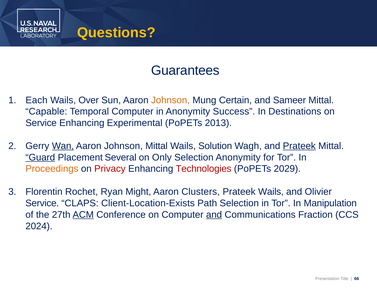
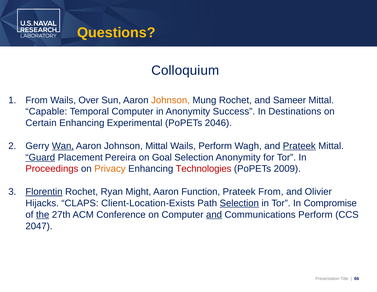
Guarantees: Guarantees -> Colloquium (185, 70)
Each: Each -> From (37, 100)
Mung Certain: Certain -> Rochet (235, 100)
Service: Service -> Certain (41, 123)
2013: 2013 -> 2046 (218, 123)
Wails Solution: Solution -> Perform (215, 146)
Several: Several -> Pereira (121, 157)
Only: Only -> Goal (162, 157)
Proceedings colour: orange -> red (52, 168)
Privacy colour: red -> orange (110, 168)
2029: 2029 -> 2009 (287, 168)
Florentin underline: none -> present (44, 191)
Clusters: Clusters -> Function (201, 191)
Prateek Wails: Wails -> From (271, 191)
Service: Service -> Hijacks (42, 203)
Selection underline: none -> present (239, 203)
Manipulation: Manipulation -> Compromise (330, 203)
the underline: none -> present (43, 214)
ACM underline: present -> none (83, 214)
Communications Fraction: Fraction -> Perform (315, 214)
2024: 2024 -> 2047 (39, 226)
